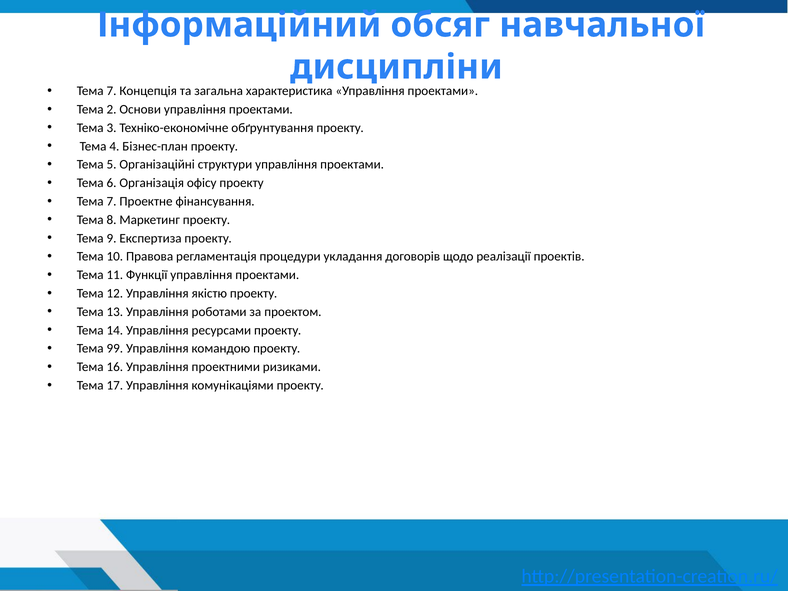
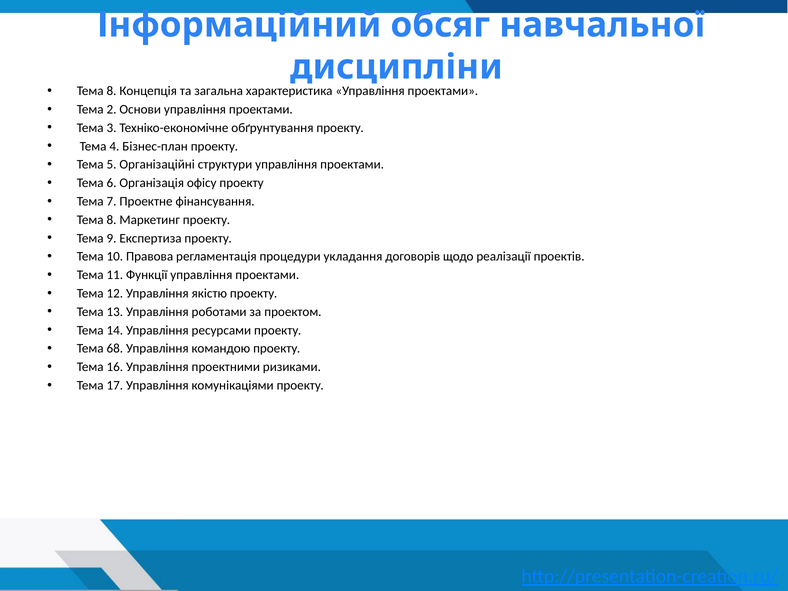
7: 7 -> 8 (112, 91)
99: 99 -> 68 (115, 349)
